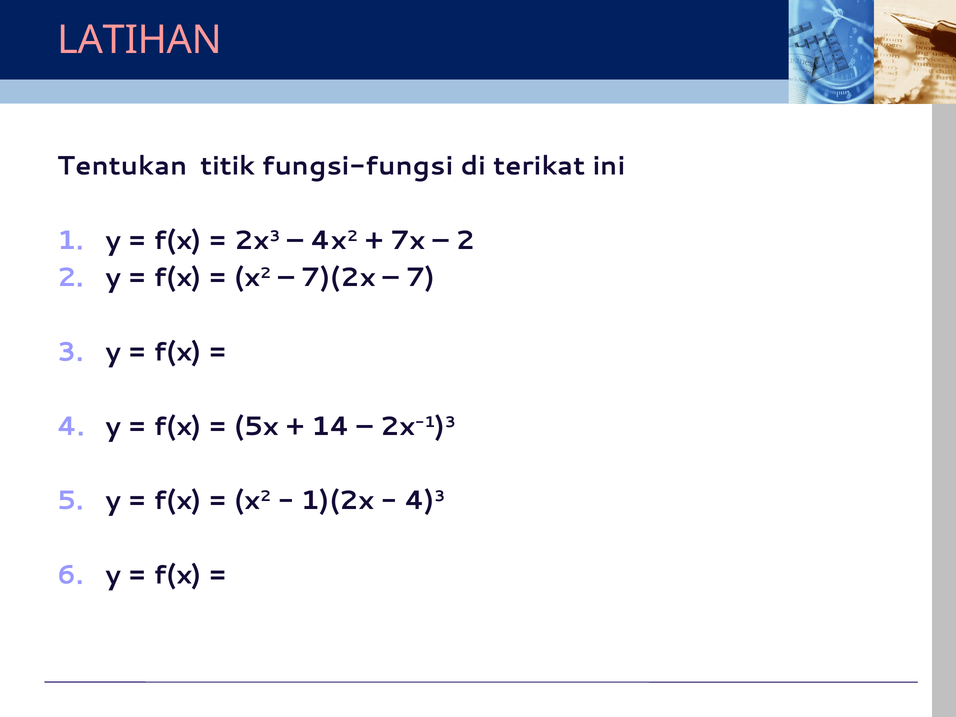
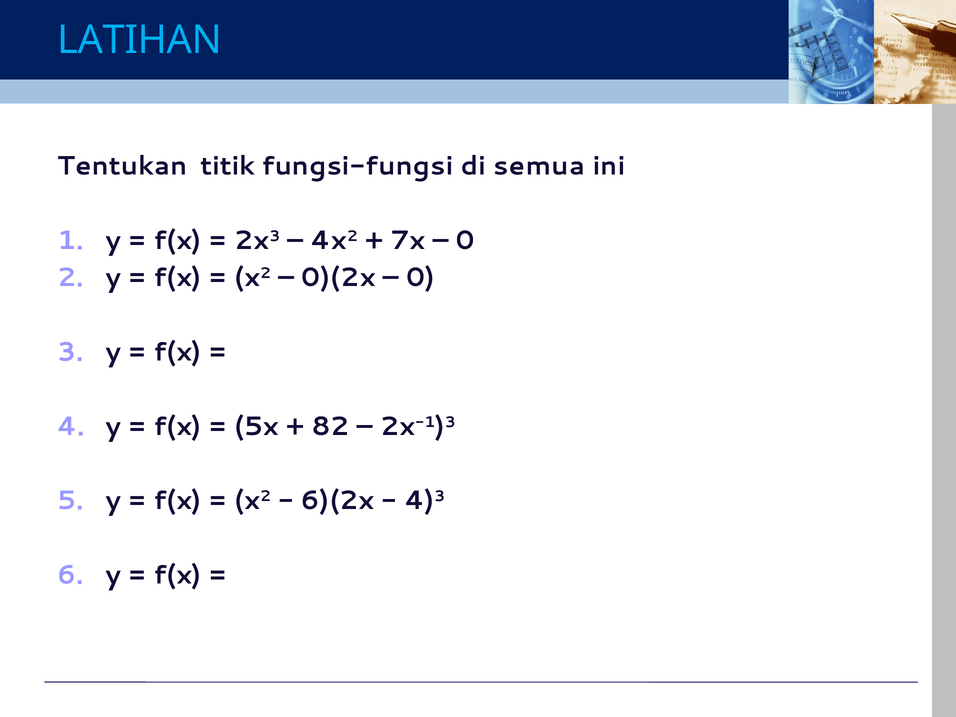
LATIHAN colour: pink -> light blue (140, 40)
terikat: terikat -> semua (539, 166)
2: 2 -> 0 (465, 240)
7)(2x: 7)(2x -> 0)(2x (338, 278)
7: 7 -> 0 (421, 278)
14: 14 -> 82 (330, 426)
1)(2x: 1)(2x -> 6)(2x (338, 501)
